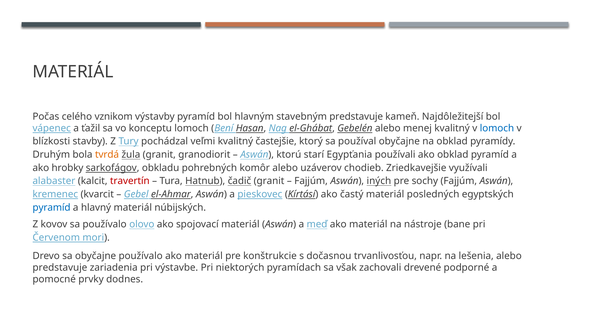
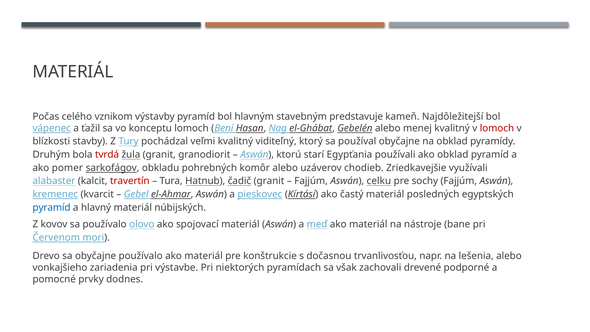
lomoch colour: blue -> red (497, 128)
častejšie: častejšie -> viditeľný (276, 141)
tvrdá colour: orange -> red (107, 155)
hrobky: hrobky -> pomer (67, 168)
iných: iných -> celku (379, 181)
predstavuje: predstavuje -> vonkajšieho (60, 268)
